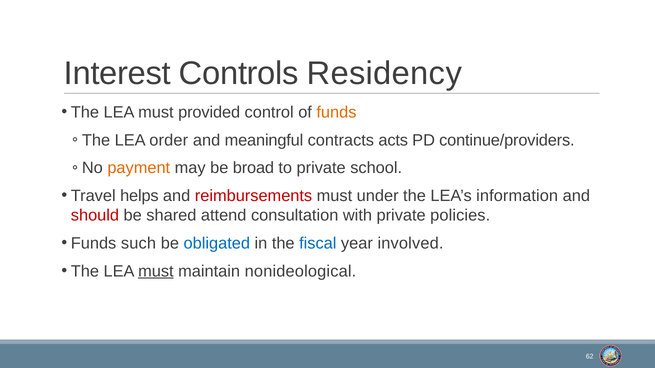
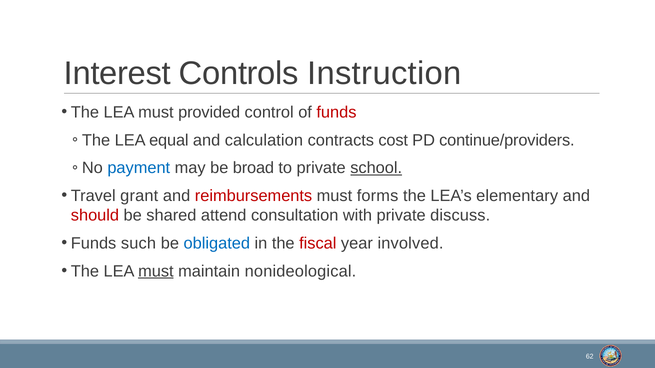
Residency: Residency -> Instruction (384, 73)
funds colour: orange -> red (336, 113)
order: order -> equal (169, 140)
meaningful: meaningful -> calculation (264, 140)
acts: acts -> cost (393, 140)
payment colour: orange -> blue (139, 168)
school underline: none -> present (376, 168)
helps: helps -> grant (139, 196)
under: under -> forms (378, 196)
information: information -> elementary (517, 196)
policies: policies -> discuss (460, 216)
fiscal colour: blue -> red (318, 244)
